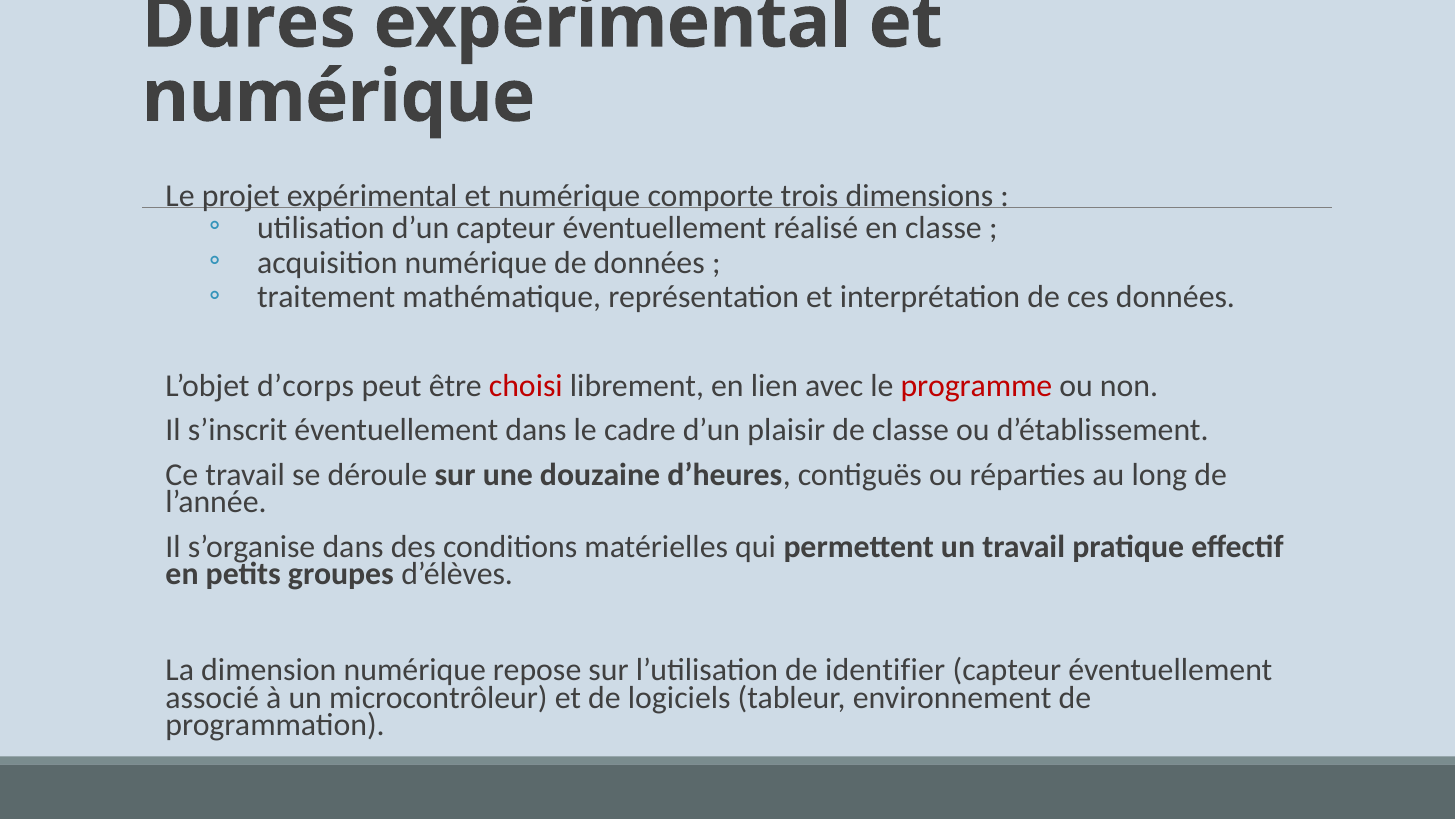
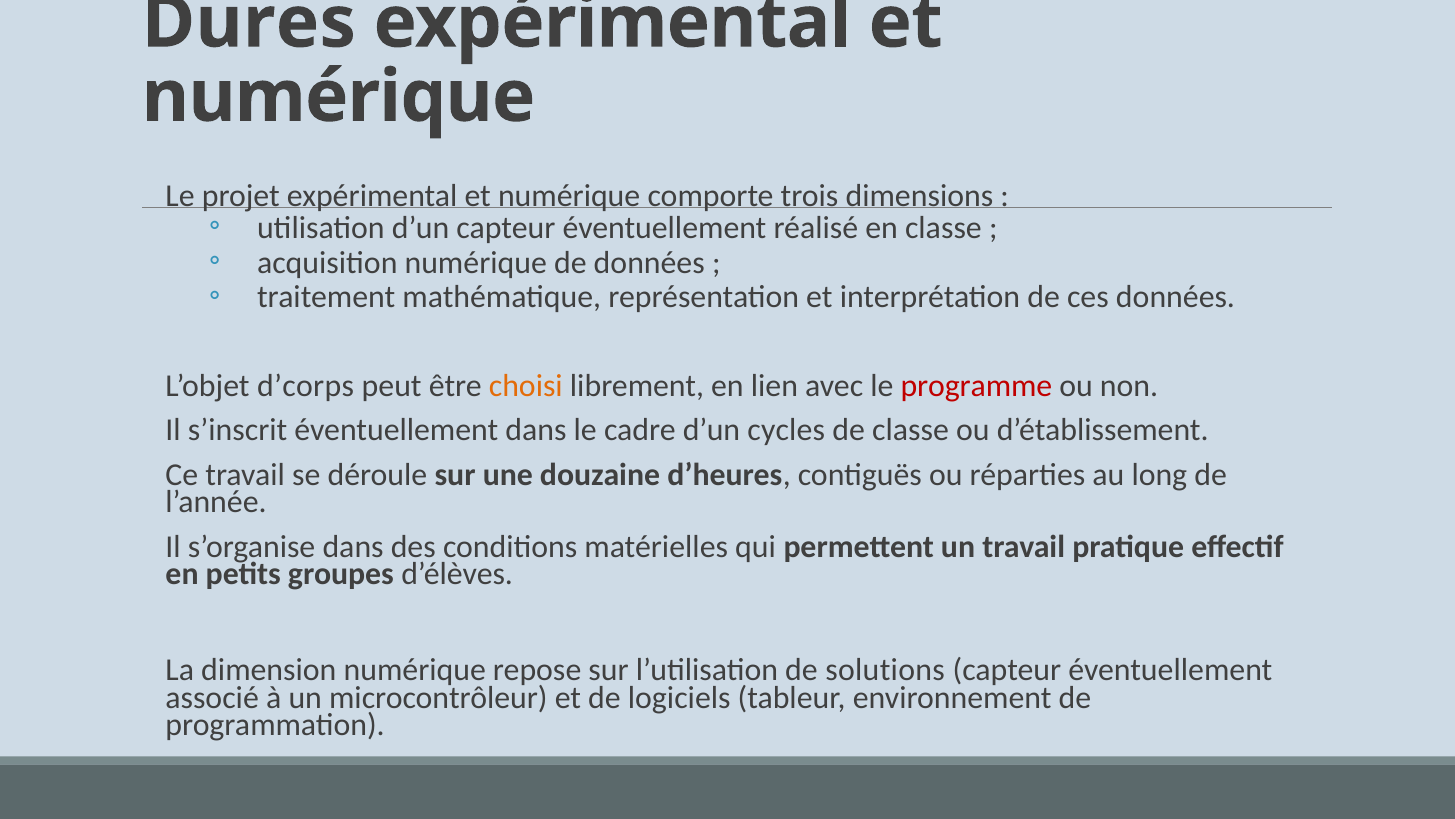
choisi colour: red -> orange (526, 386)
plaisir: plaisir -> cycles (786, 430)
identifier: identifier -> solutions (885, 670)
